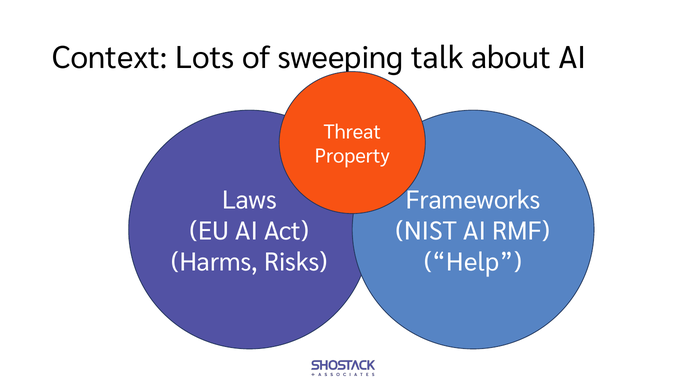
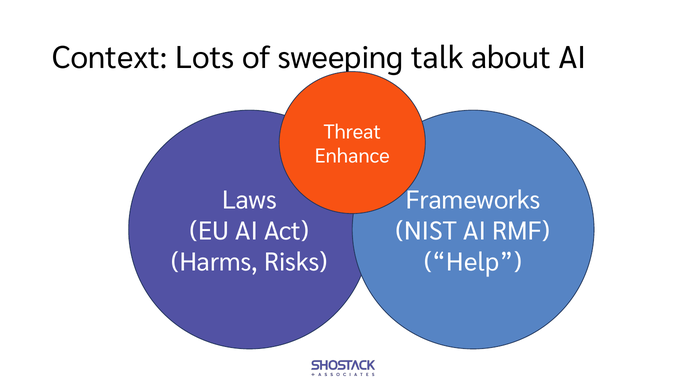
Property: Property -> Enhance (352, 156)
